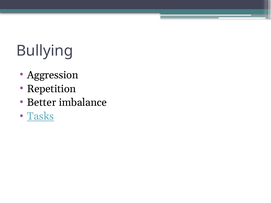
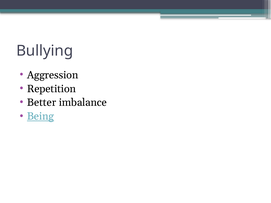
Tasks: Tasks -> Being (40, 116)
